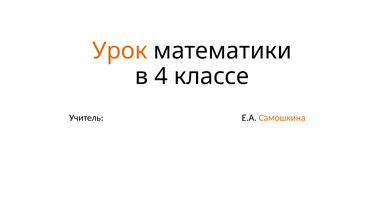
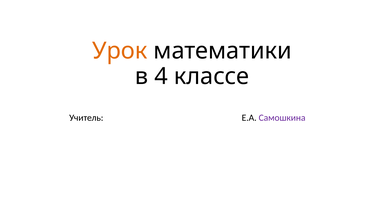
Самошкина colour: orange -> purple (282, 118)
